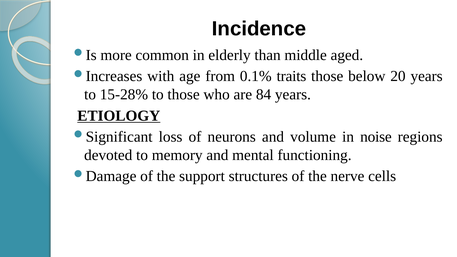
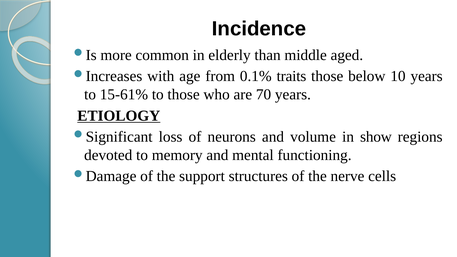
20: 20 -> 10 (398, 76)
15-28%: 15-28% -> 15-61% (124, 95)
84: 84 -> 70 (264, 95)
noise: noise -> show (376, 137)
